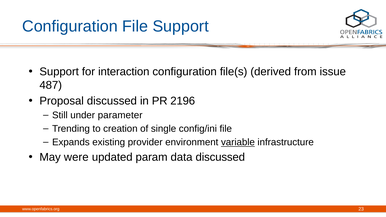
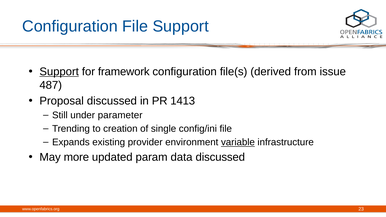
Support underline: none -> present (59, 72)
interaction: interaction -> framework (124, 72)
2196: 2196 -> 1413 (183, 101)
were: were -> more (76, 157)
